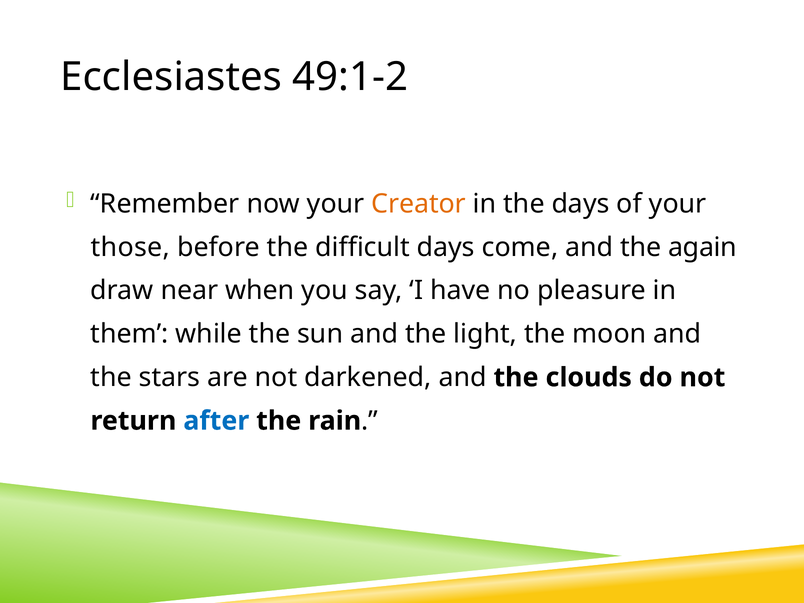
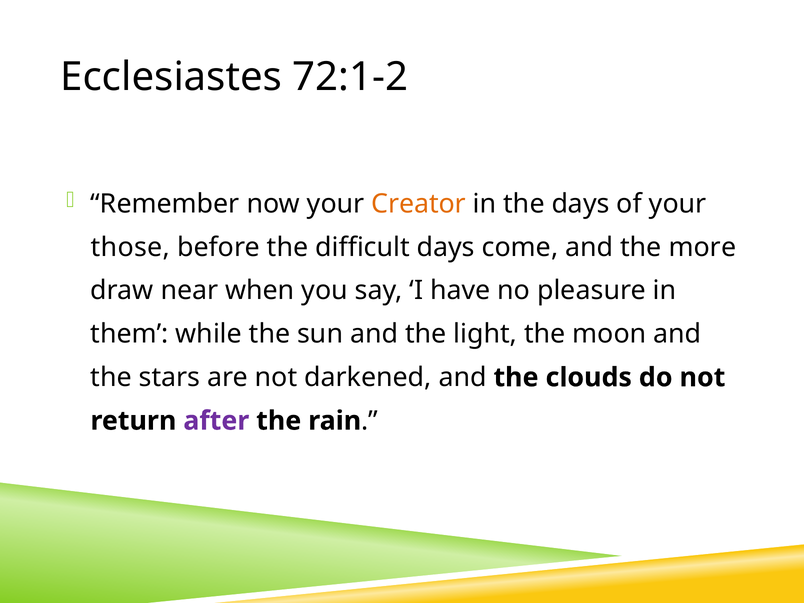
49:1-2: 49:1-2 -> 72:1-2 (350, 77)
again: again -> more (702, 247)
after colour: blue -> purple (216, 421)
